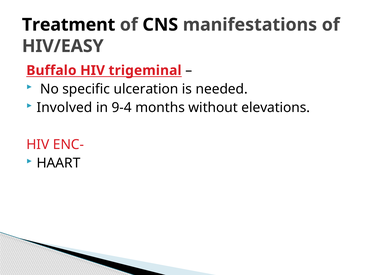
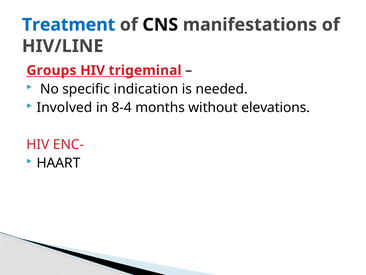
Treatment colour: black -> blue (69, 25)
HIV/EASY: HIV/EASY -> HIV/LINE (63, 46)
Buffalo: Buffalo -> Groups (51, 70)
ulceration: ulceration -> indication (146, 89)
9-4: 9-4 -> 8-4 (122, 107)
